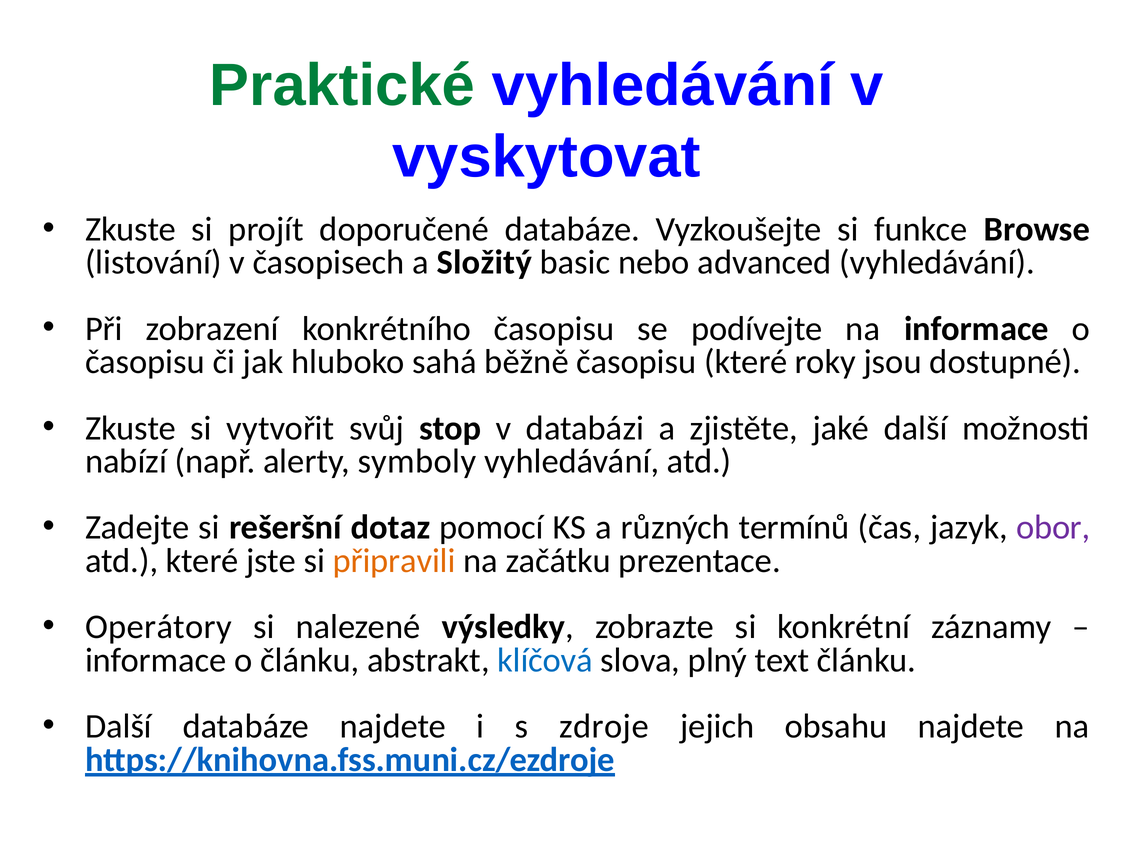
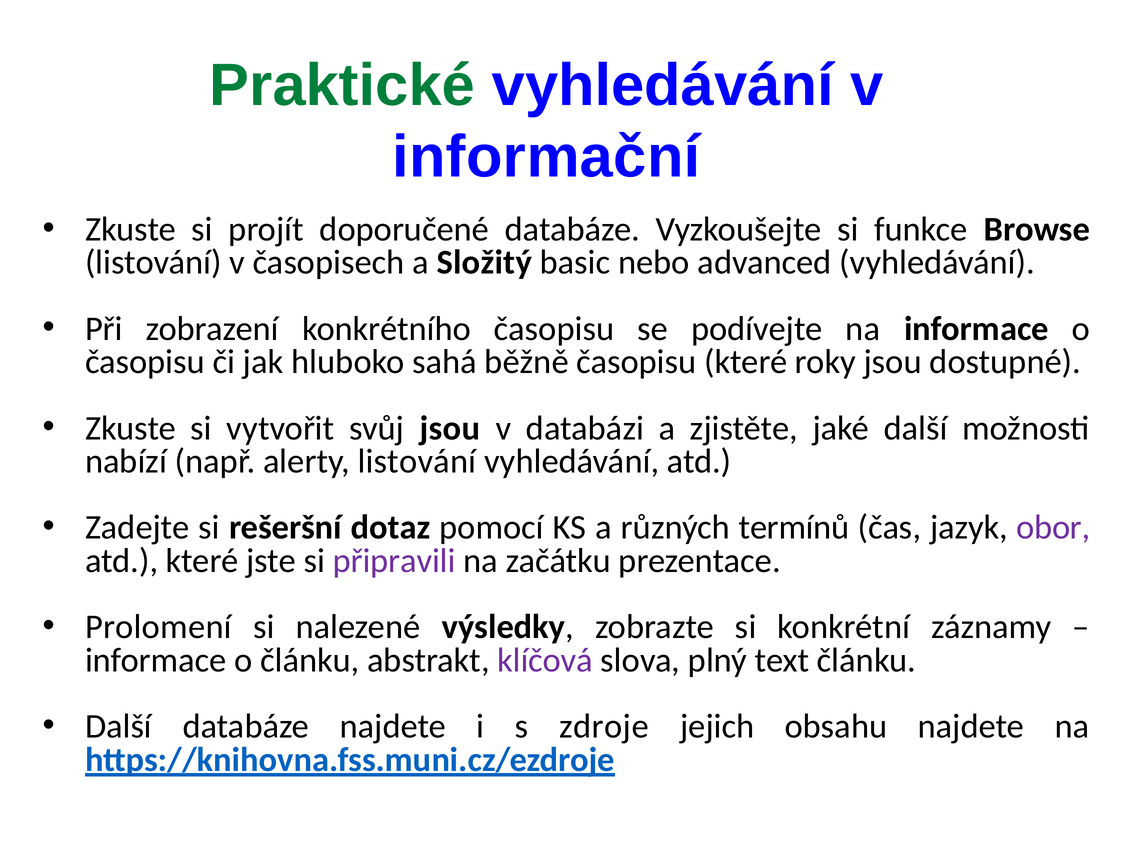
vyskytovat: vyskytovat -> informační (546, 157)
svůj stop: stop -> jsou (450, 428)
alerty symboly: symboly -> listování (417, 461)
připravili colour: orange -> purple (394, 561)
Operátory: Operátory -> Prolomení (158, 627)
klíčová colour: blue -> purple (545, 660)
